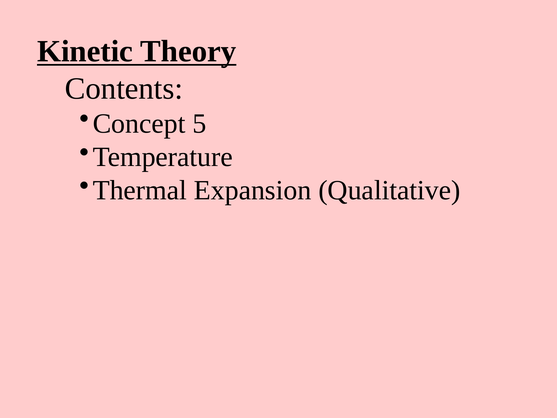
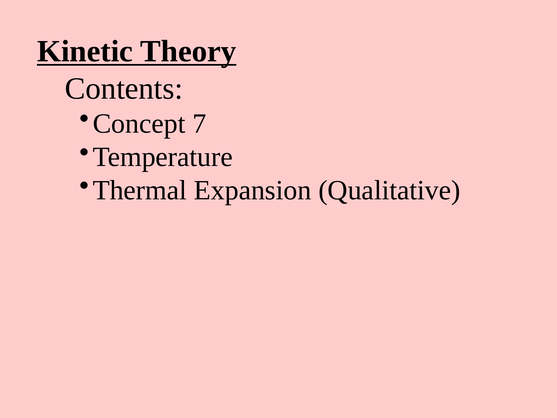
5: 5 -> 7 (199, 123)
